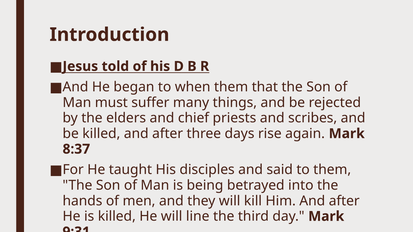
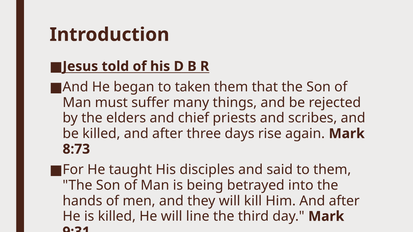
when: when -> taken (193, 87)
8:37: 8:37 -> 8:73 (76, 149)
